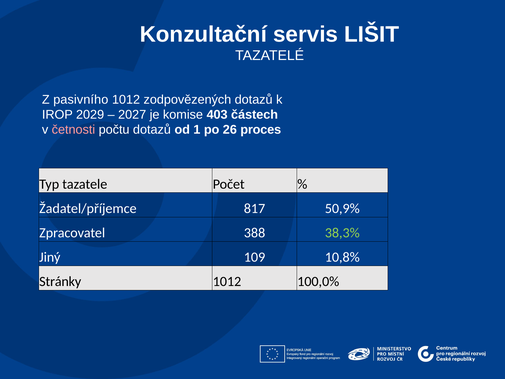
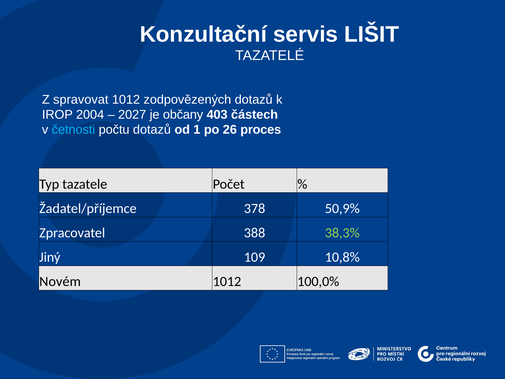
pasivního: pasivního -> spravovat (81, 99)
2029: 2029 -> 2004 (90, 115)
komise: komise -> občany (183, 115)
četnosti colour: pink -> light blue (73, 130)
817: 817 -> 378 (255, 208)
Stránky: Stránky -> Novém (60, 282)
